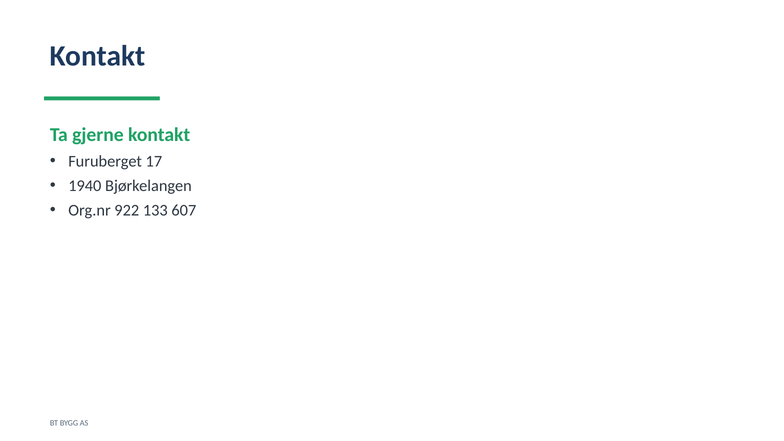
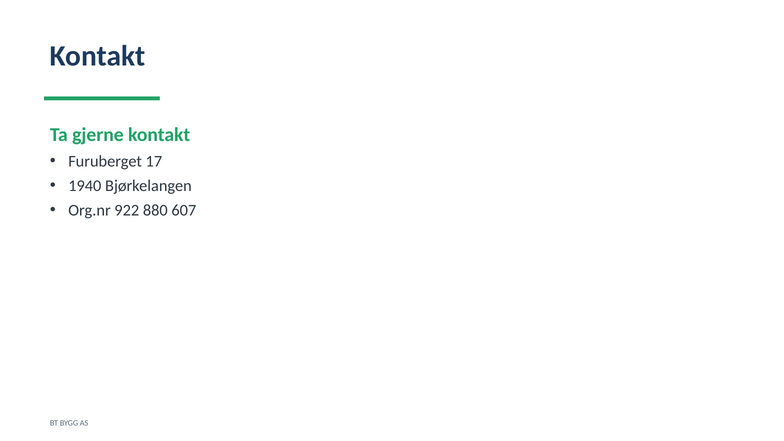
133: 133 -> 880 (155, 210)
